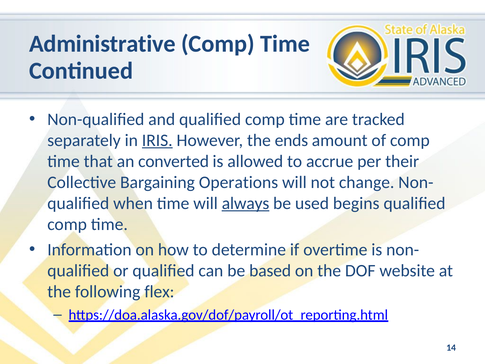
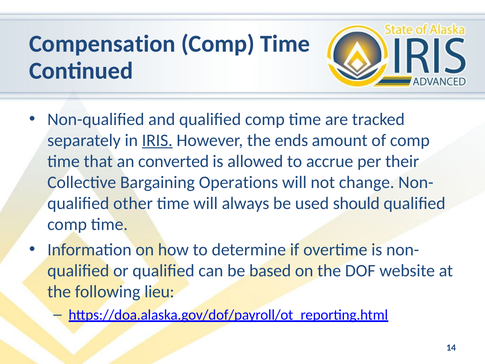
Administrative: Administrative -> Compensation (102, 44)
when: when -> other (133, 203)
always underline: present -> none (246, 203)
begins: begins -> should (356, 203)
flex: flex -> lieu (159, 292)
